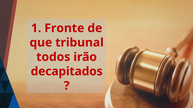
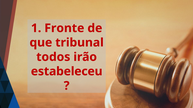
decapitados: decapitados -> estabeleceu (67, 72)
